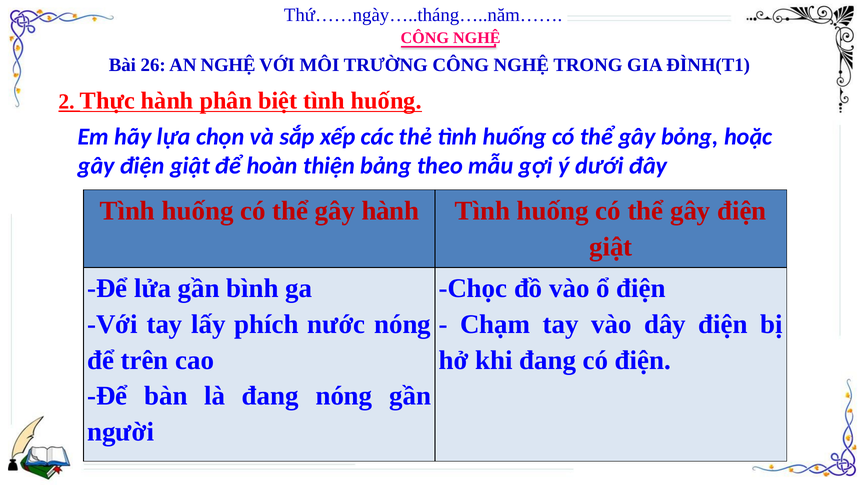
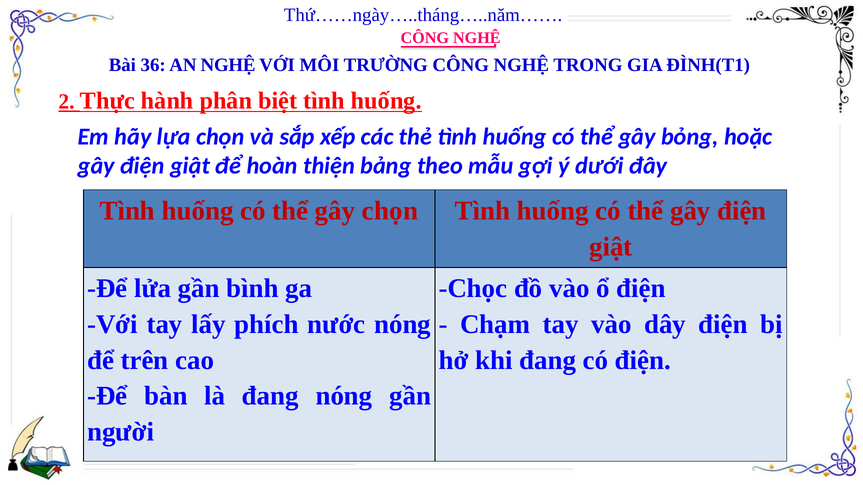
26: 26 -> 36 (153, 65)
gây hành: hành -> chọn (390, 211)
